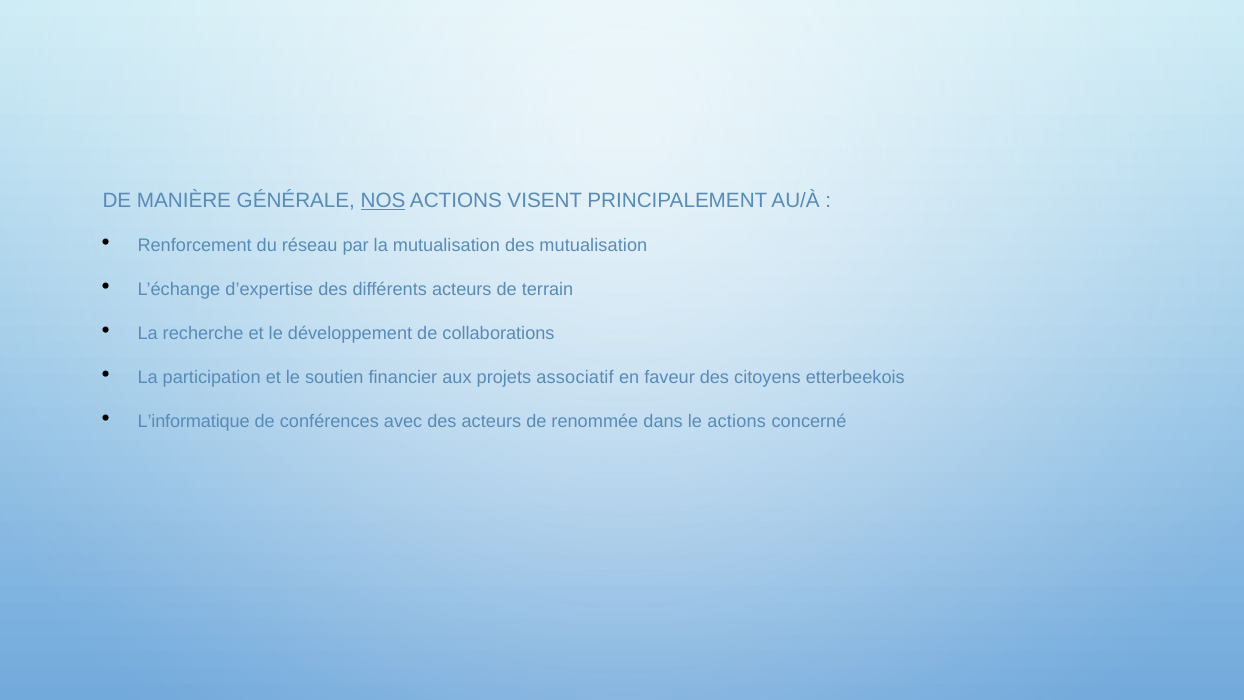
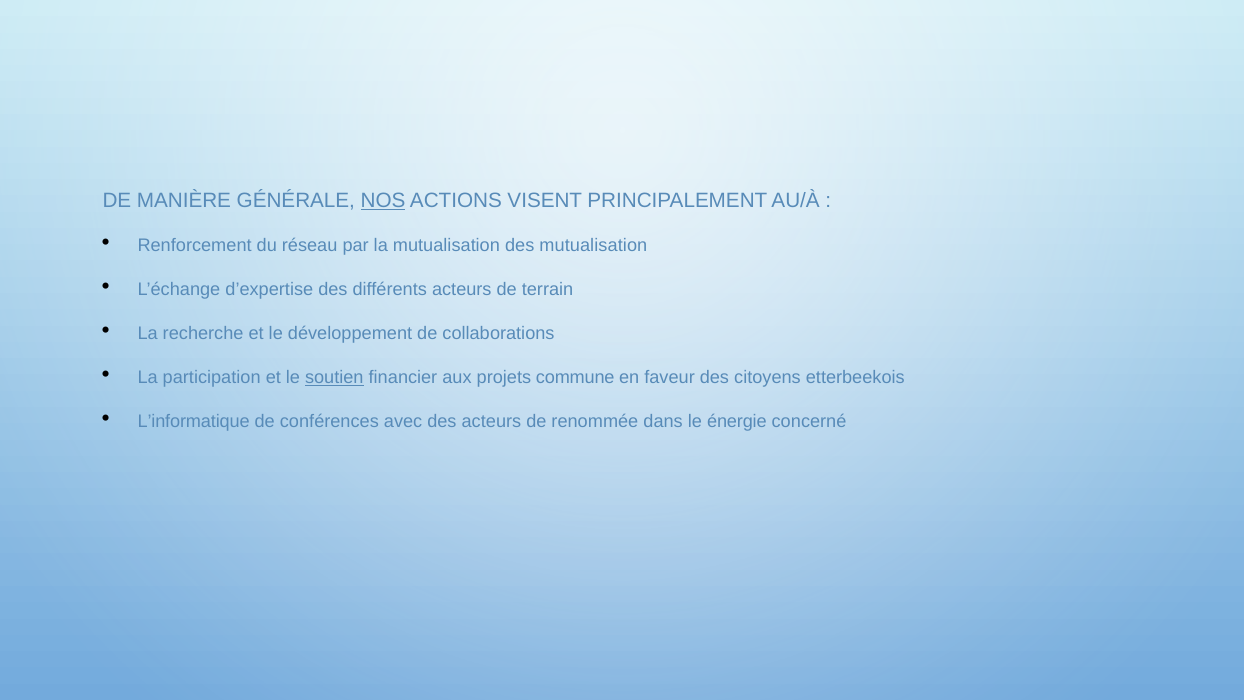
soutien underline: none -> present (334, 378)
associatif: associatif -> commune (575, 378)
le actions: actions -> énergie (737, 422)
